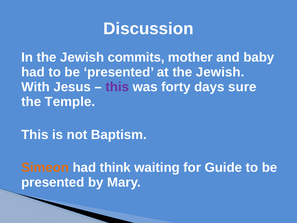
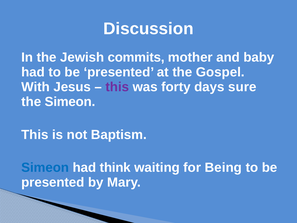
at the Jewish: Jewish -> Gospel (220, 72)
the Temple: Temple -> Simeon (70, 102)
Simeon colour: orange -> blue (45, 167)
Guide: Guide -> Being (223, 167)
